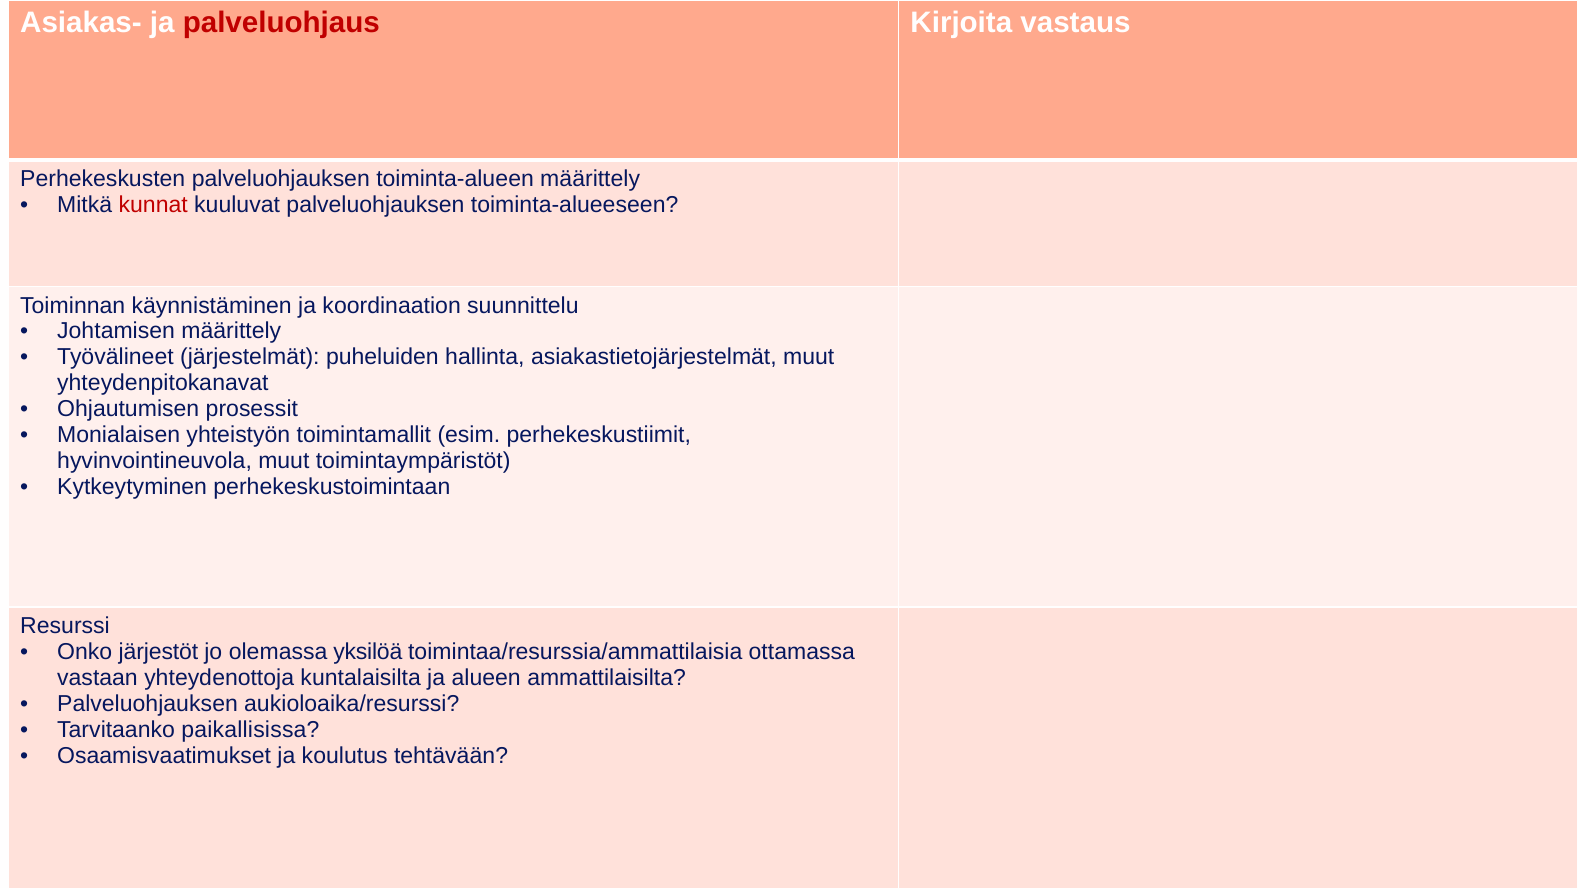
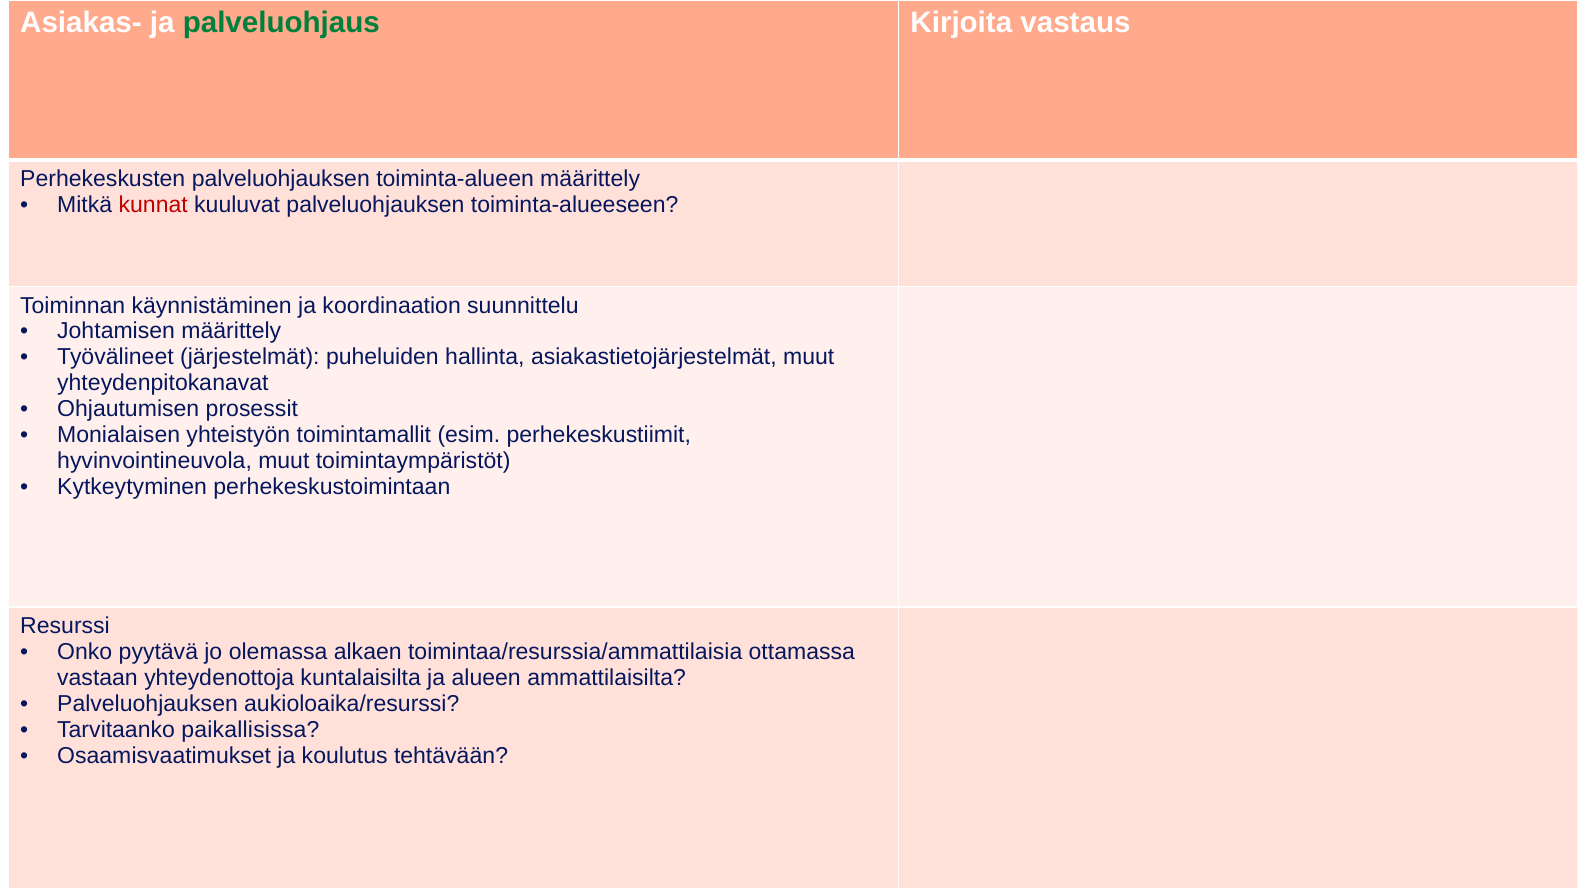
palveluohjaus colour: red -> green (281, 23)
järjestöt: järjestöt -> pyytävä (158, 652)
yksilöä: yksilöä -> alkaen (368, 652)
